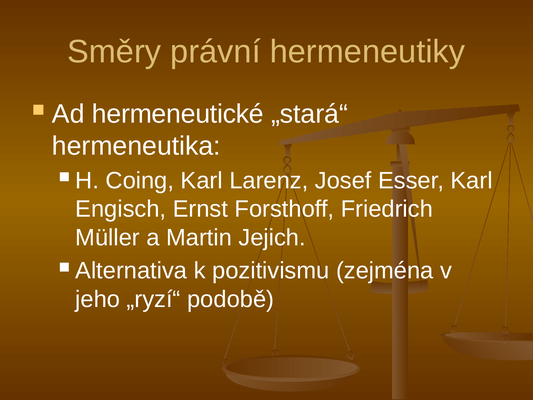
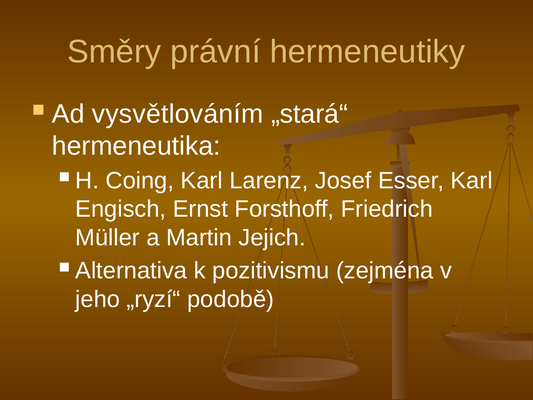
hermeneutické: hermeneutické -> vysvětlováním (178, 114)
